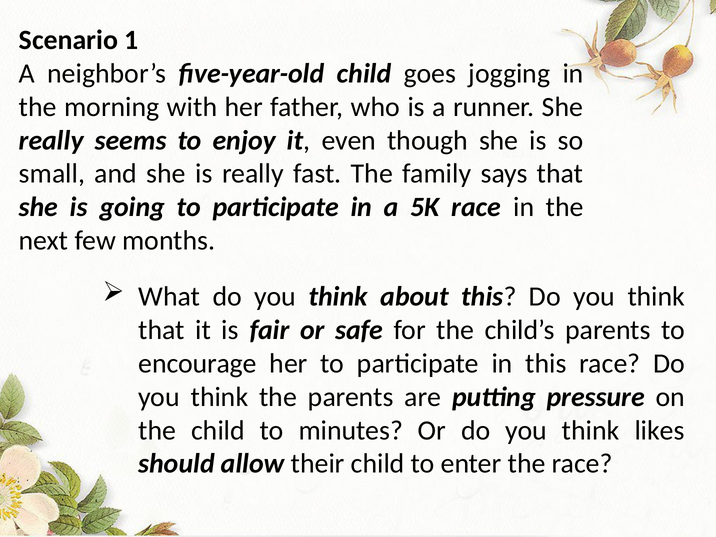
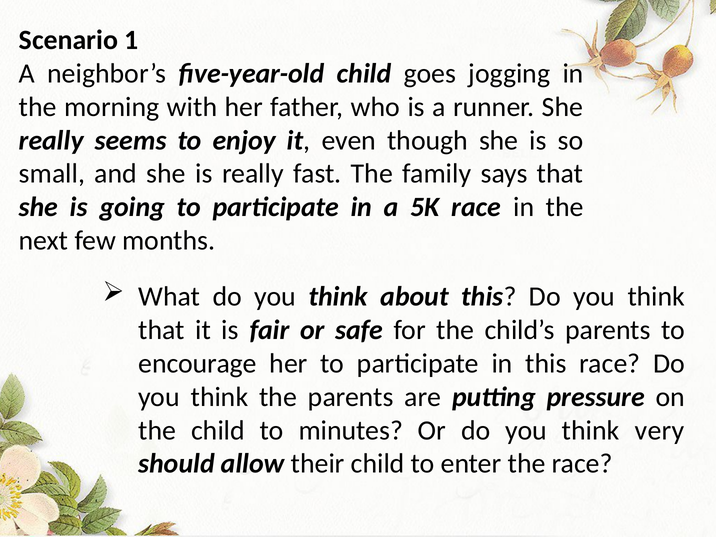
likes: likes -> very (659, 430)
